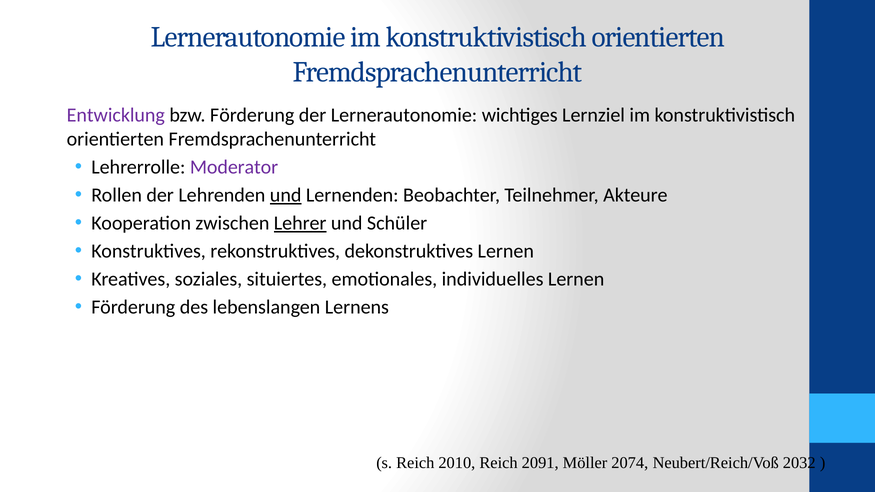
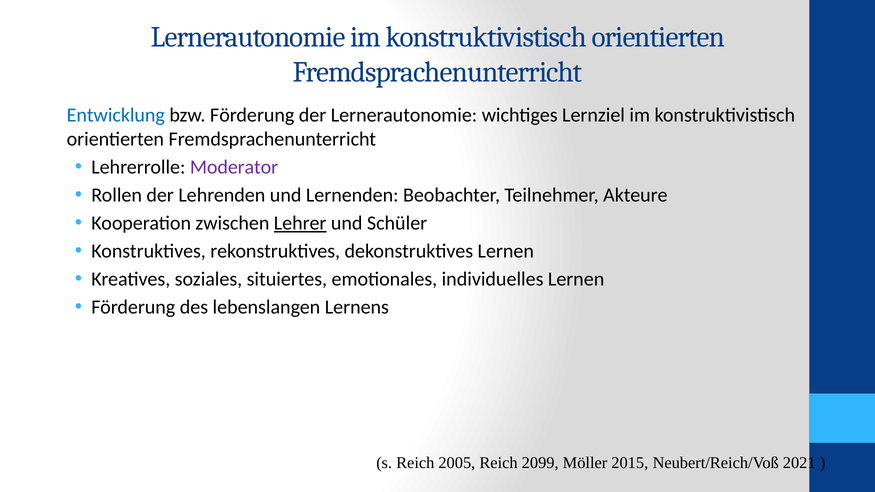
Entwicklung colour: purple -> blue (116, 115)
und underline: present -> none (286, 195)
2010: 2010 -> 2005 (457, 463)
2091: 2091 -> 2099 (540, 463)
2074: 2074 -> 2015 (630, 463)
2032: 2032 -> 2021 (799, 463)
